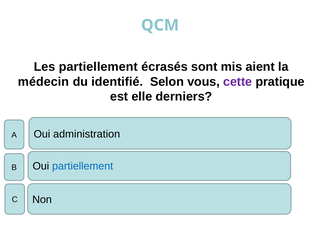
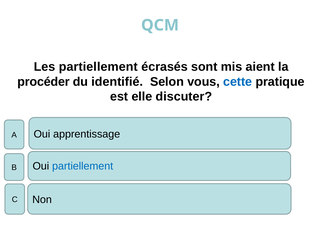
médecin: médecin -> procéder (44, 82)
cette colour: purple -> blue (238, 82)
derniers: derniers -> discuter (184, 97)
administration: administration -> apprentissage (87, 134)
